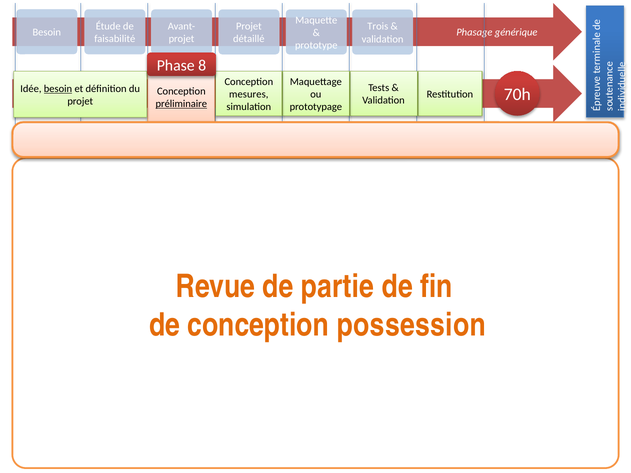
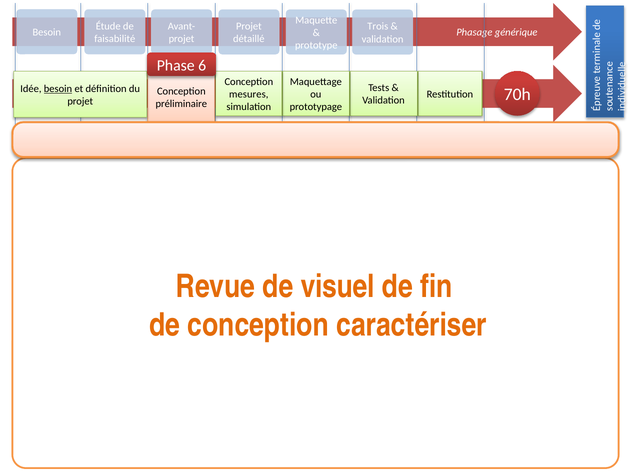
8: 8 -> 6 (202, 66)
préliminaire underline: present -> none (181, 104)
partie: partie -> visuel (338, 286)
possession: possession -> caractériser (412, 325)
